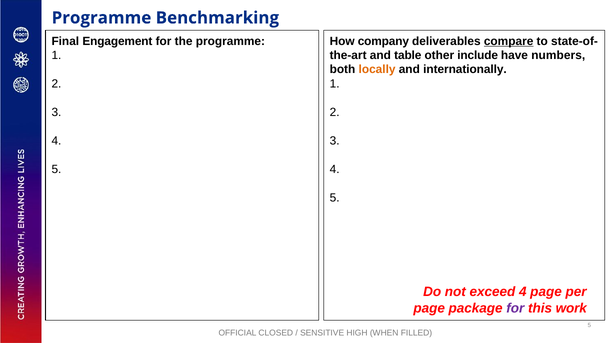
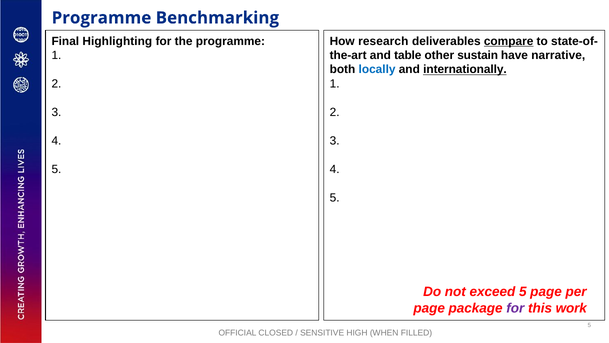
Engagement: Engagement -> Highlighting (117, 41)
company: company -> research (383, 41)
include: include -> sustain (478, 55)
numbers: numbers -> narrative (558, 55)
locally colour: orange -> blue (377, 69)
internationally underline: none -> present (465, 69)
exceed 4: 4 -> 5 (523, 292)
